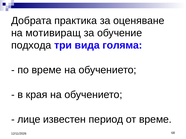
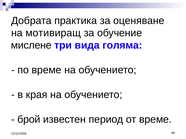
подхода: подхода -> мислене (31, 45)
лице: лице -> брой (29, 120)
